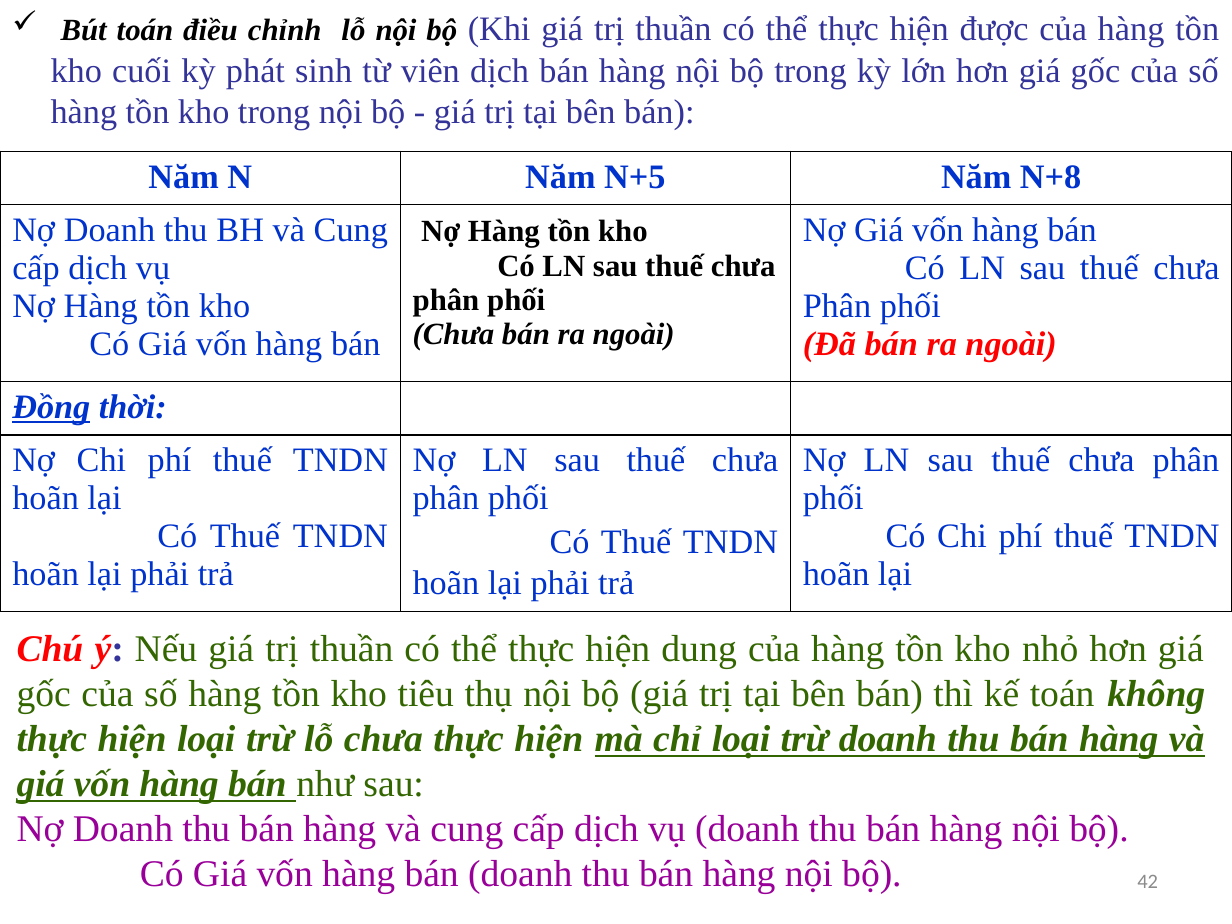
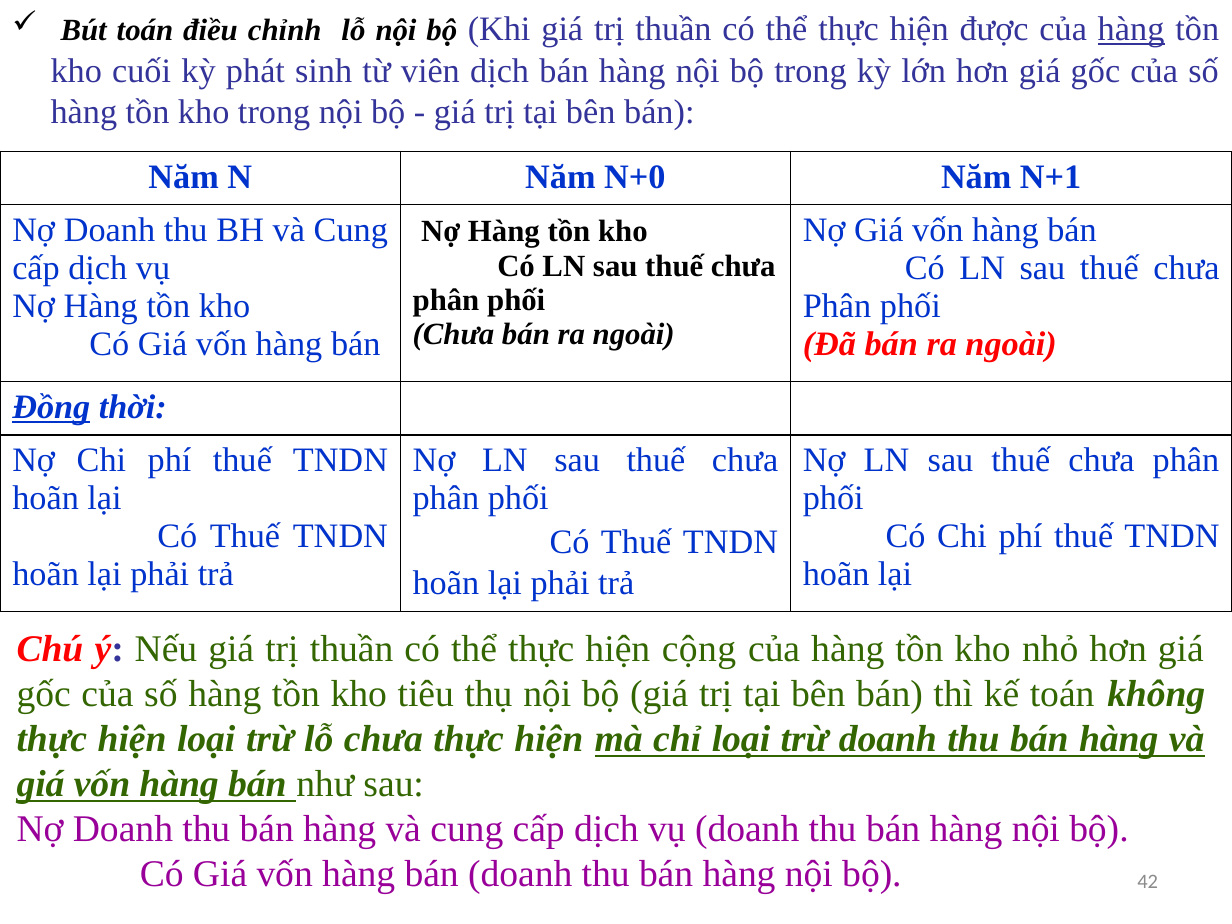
hàng underline: none -> present (1131, 30)
N+5: N+5 -> N+0 (635, 177)
N+8: N+8 -> N+1 (1051, 177)
dung: dung -> cộng (699, 649)
